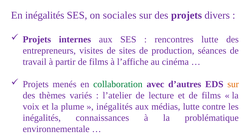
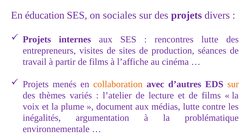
En inégalités: inégalités -> éducation (45, 15)
collaboration colour: green -> orange (118, 84)
inégalités: inégalités -> document (114, 107)
connaissances: connaissances -> argumentation (102, 118)
